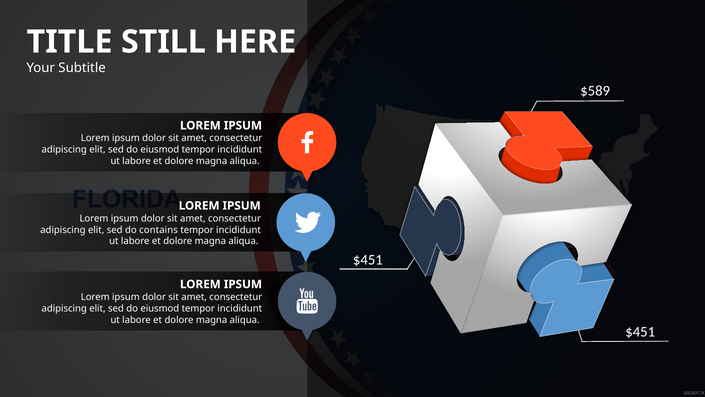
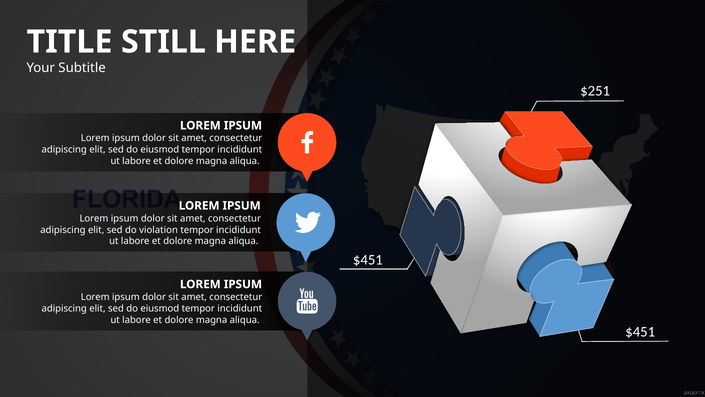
$589: $589 -> $251 (595, 91)
contains: contains -> violation (159, 230)
